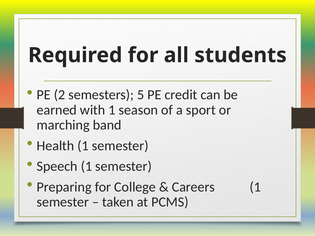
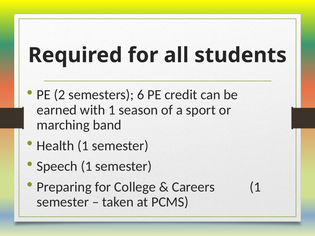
5: 5 -> 6 (141, 95)
